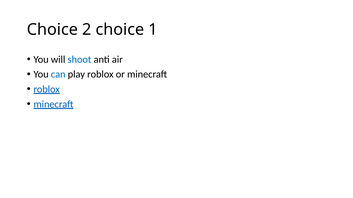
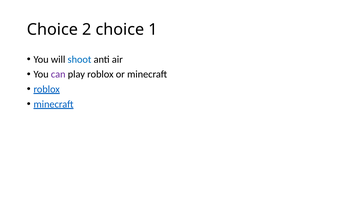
can colour: blue -> purple (58, 74)
